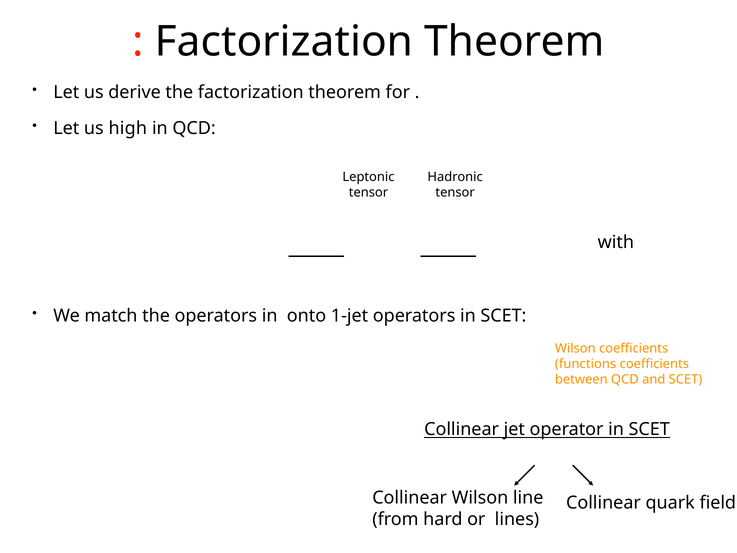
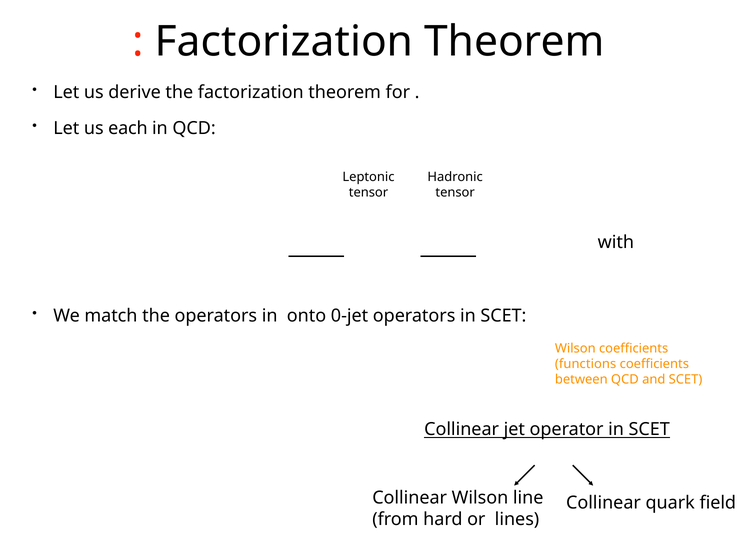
high: high -> each (128, 128)
1-jet: 1-jet -> 0-jet (350, 316)
